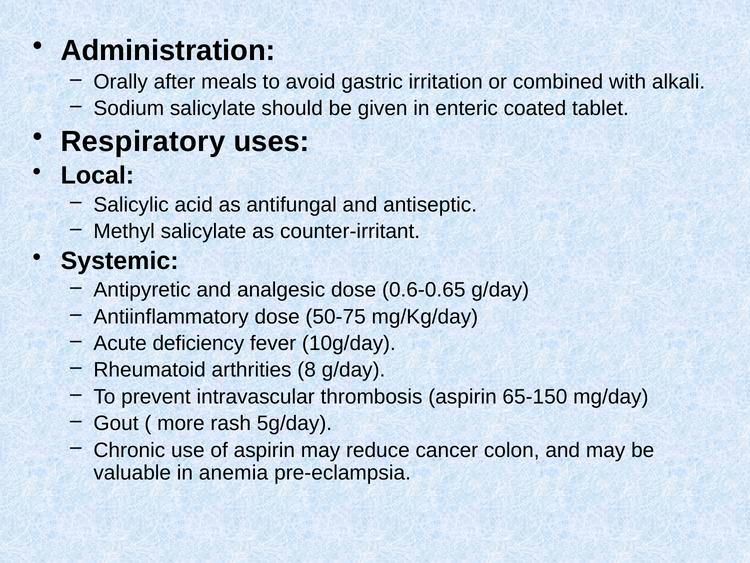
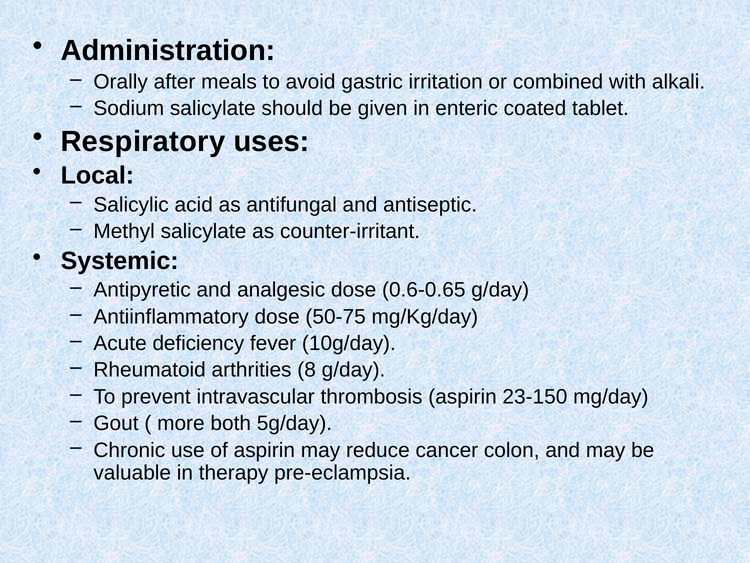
65-150: 65-150 -> 23-150 (535, 396)
rash: rash -> both (231, 423)
anemia: anemia -> therapy (234, 472)
